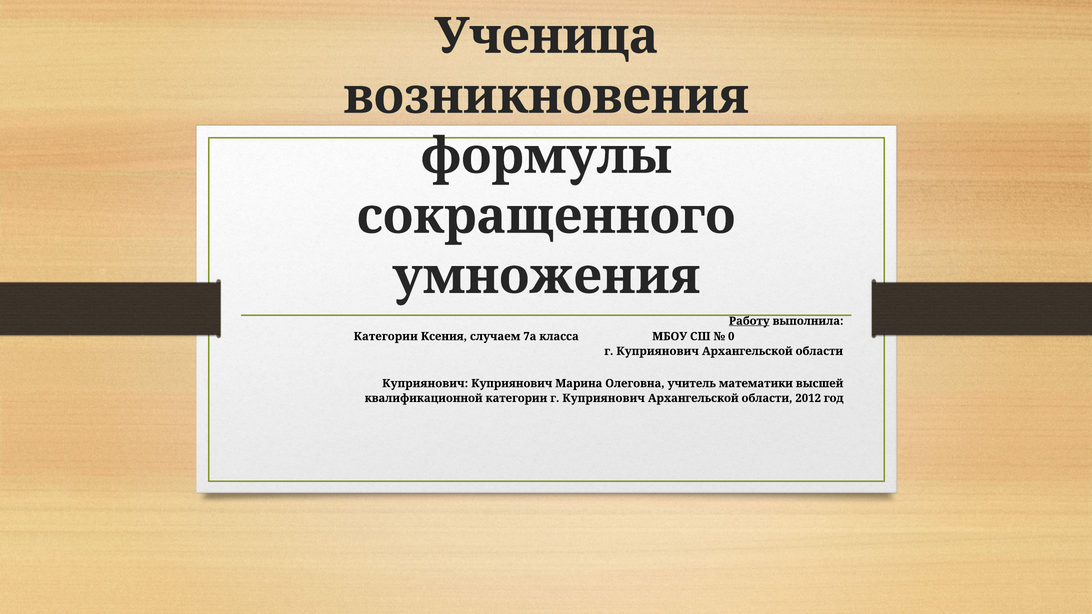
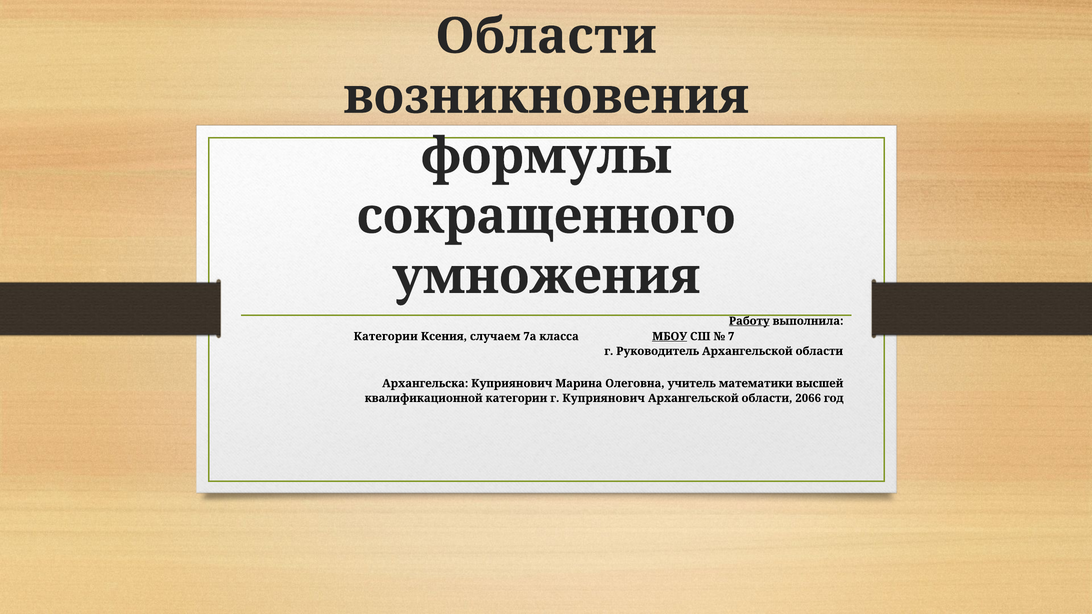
Ученица: Ученица -> Области (546, 36)
МБОУ underline: none -> present (670, 337)
0: 0 -> 7 (731, 337)
Куприянович: Куприянович -> Руководитель (658, 351)
Куприянович: Куприянович -> Архангельска (425, 384)
2012: 2012 -> 2066 (808, 398)
